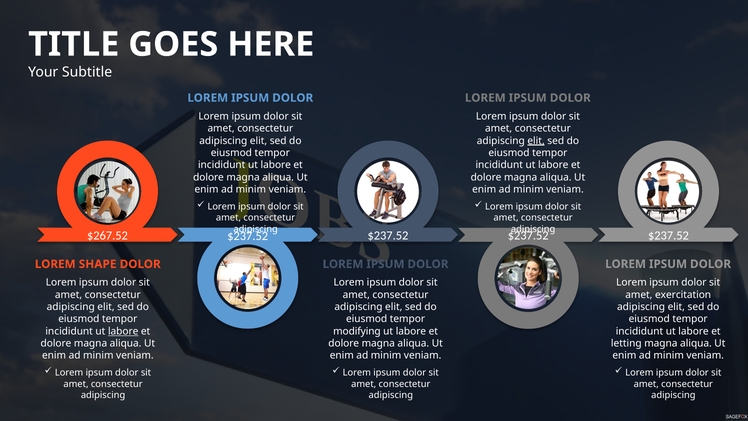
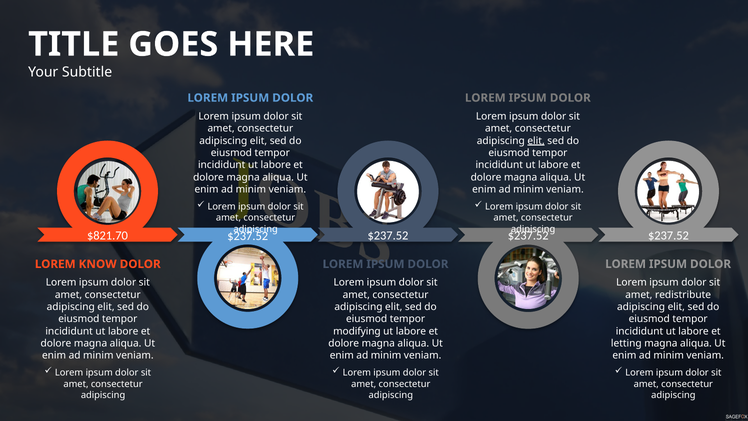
$267.52: $267.52 -> $821.70 (107, 236)
SHAPE: SHAPE -> KNOW (98, 264)
exercitation: exercitation -> redistribute (683, 294)
labore underline: present -> none (123, 331)
